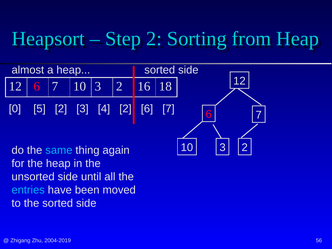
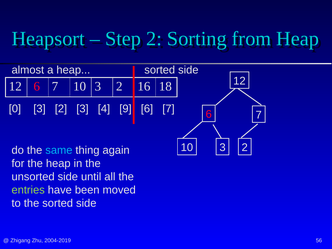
0 5: 5 -> 3 (39, 109)
4 2: 2 -> 9 (125, 109)
entries colour: light blue -> light green (28, 190)
